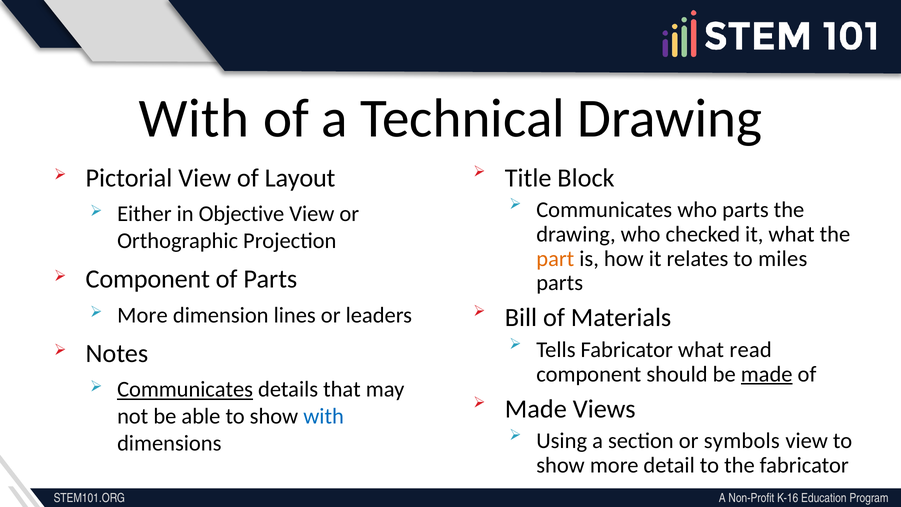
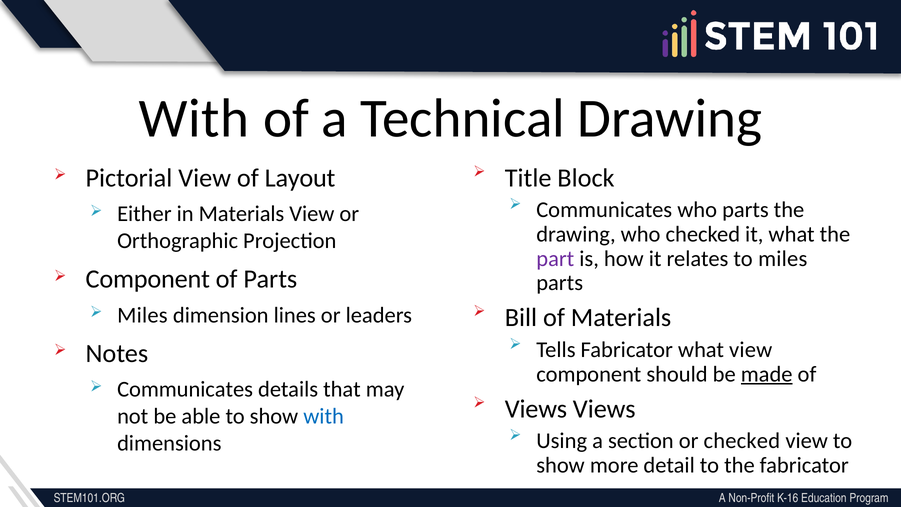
in Objective: Objective -> Materials (242, 214)
part colour: orange -> purple (555, 259)
More: More -> Miles (142, 315)
what read: read -> view (751, 350)
Communicates underline: present -> none (185, 389)
Made: Made -> Views (536, 409)
or symbols: symbols -> checked (742, 441)
